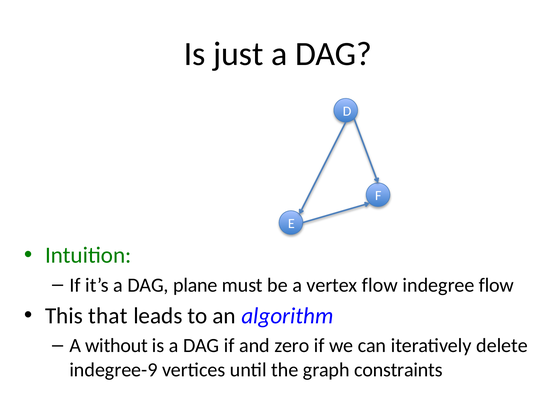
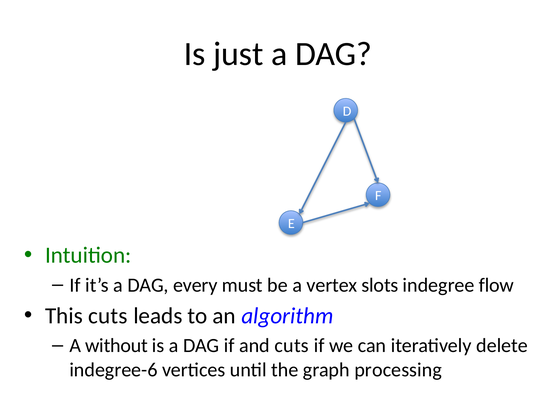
plane: plane -> every (195, 285)
vertex flow: flow -> slots (380, 285)
This that: that -> cuts (108, 316)
and zero: zero -> cuts (292, 346)
indegree-9: indegree-9 -> indegree-6 (113, 370)
constraints: constraints -> processing (398, 370)
